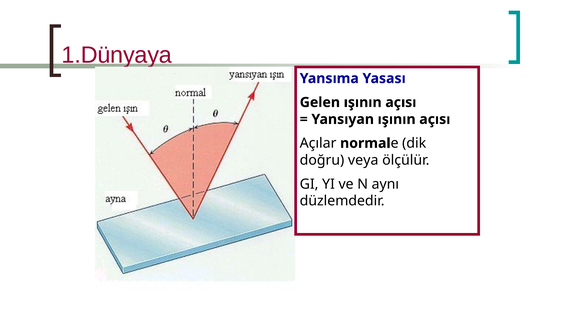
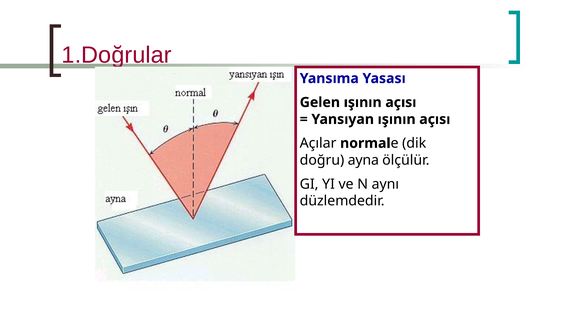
1.Dünyaya: 1.Dünyaya -> 1.Doğrular (117, 55)
veya: veya -> ayna (363, 160)
